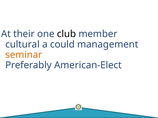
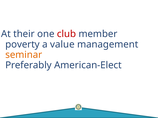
club colour: black -> red (66, 34)
cultural: cultural -> poverty (22, 45)
could: could -> value (62, 45)
